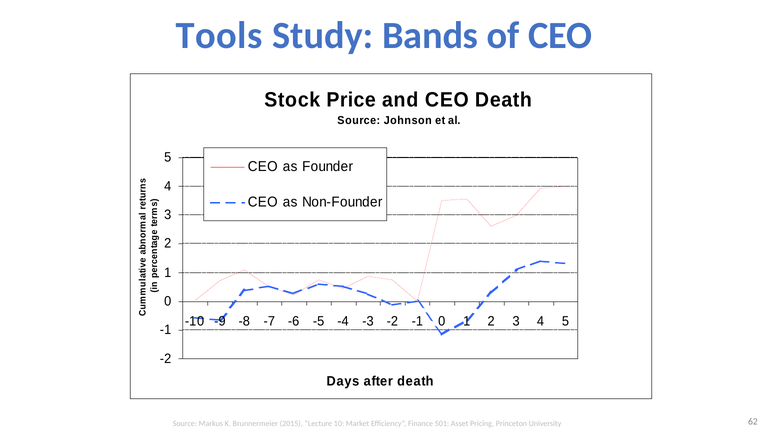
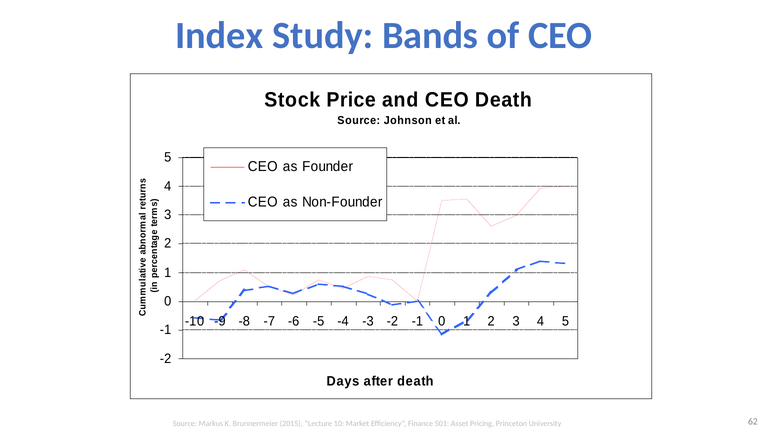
Tools: Tools -> Index (219, 36)
